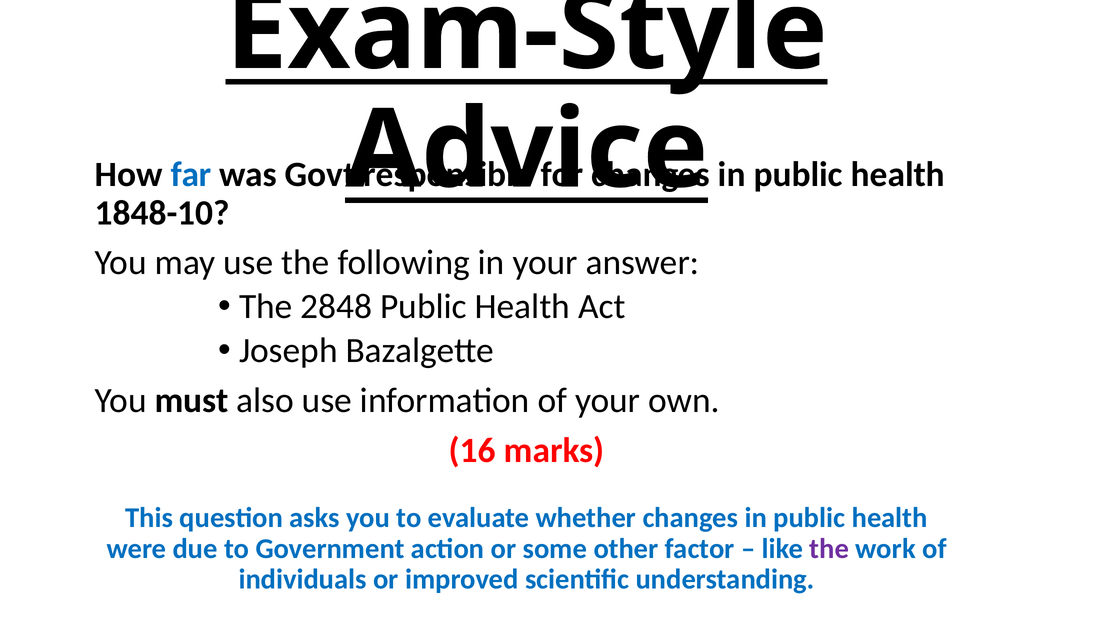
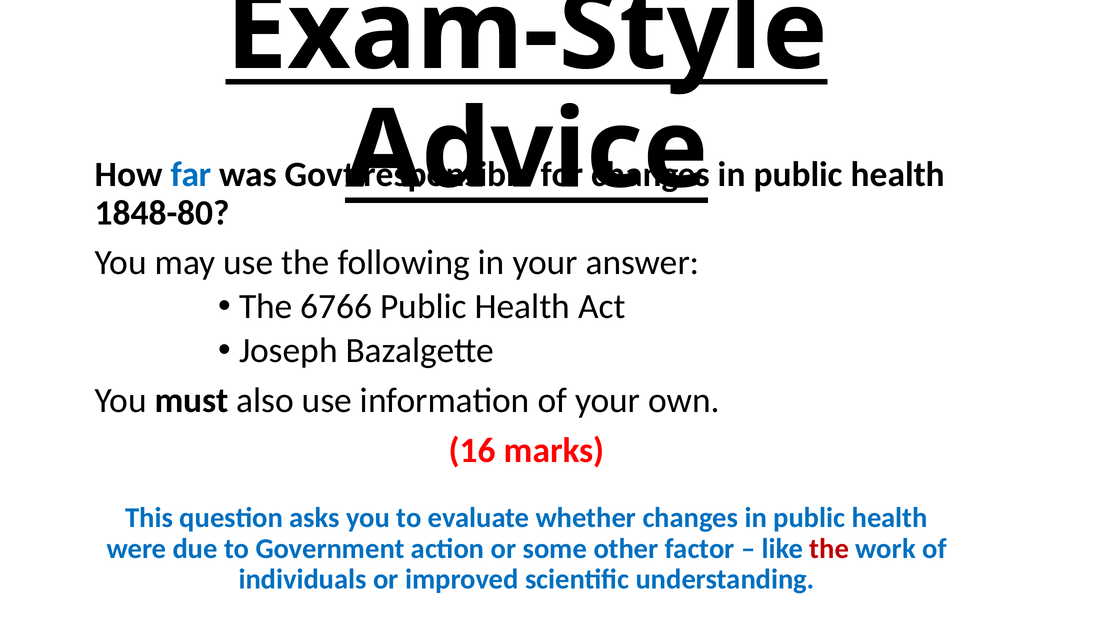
1848-10: 1848-10 -> 1848-80 (162, 213)
2848: 2848 -> 6766 (336, 306)
the colour: purple -> red (829, 548)
